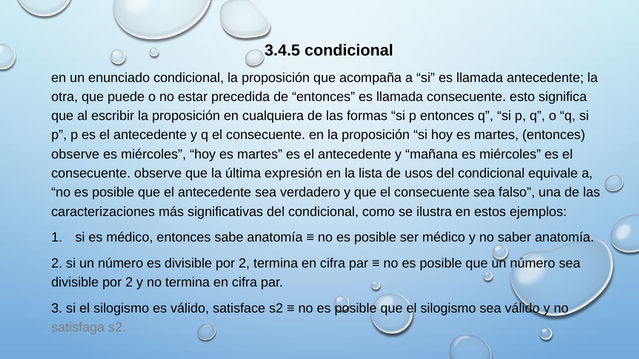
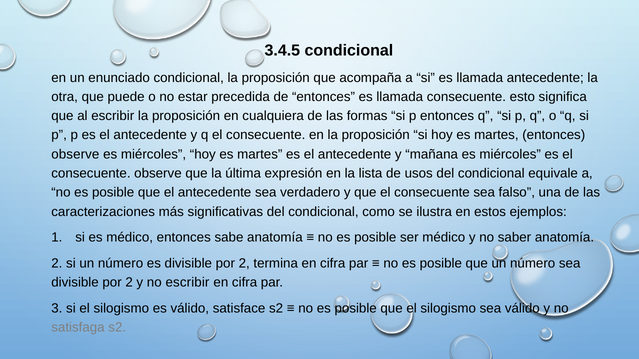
no termina: termina -> escribir (187, 283)
